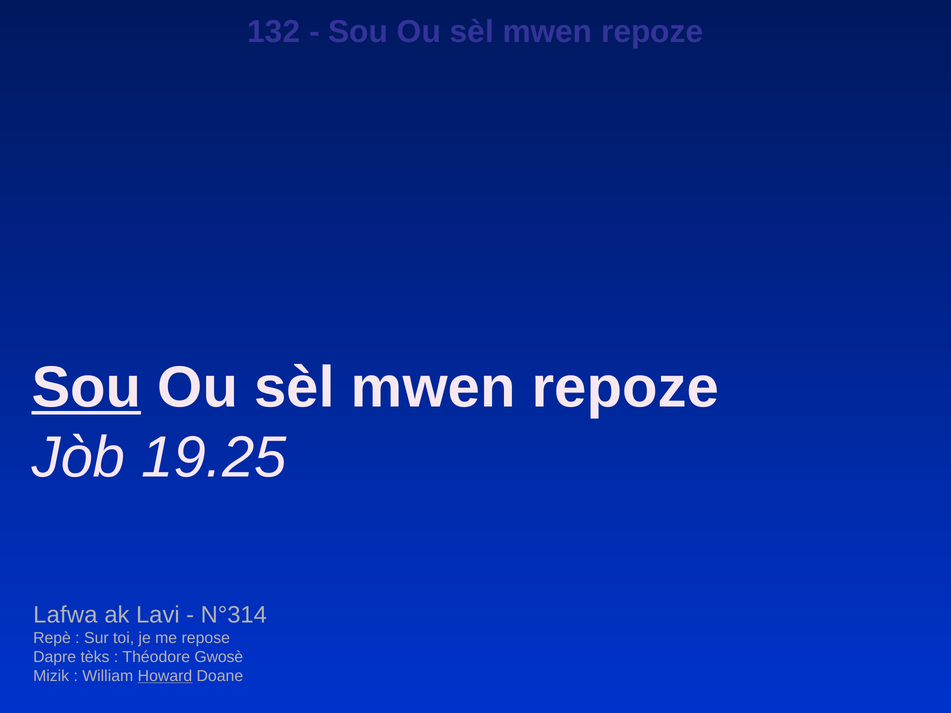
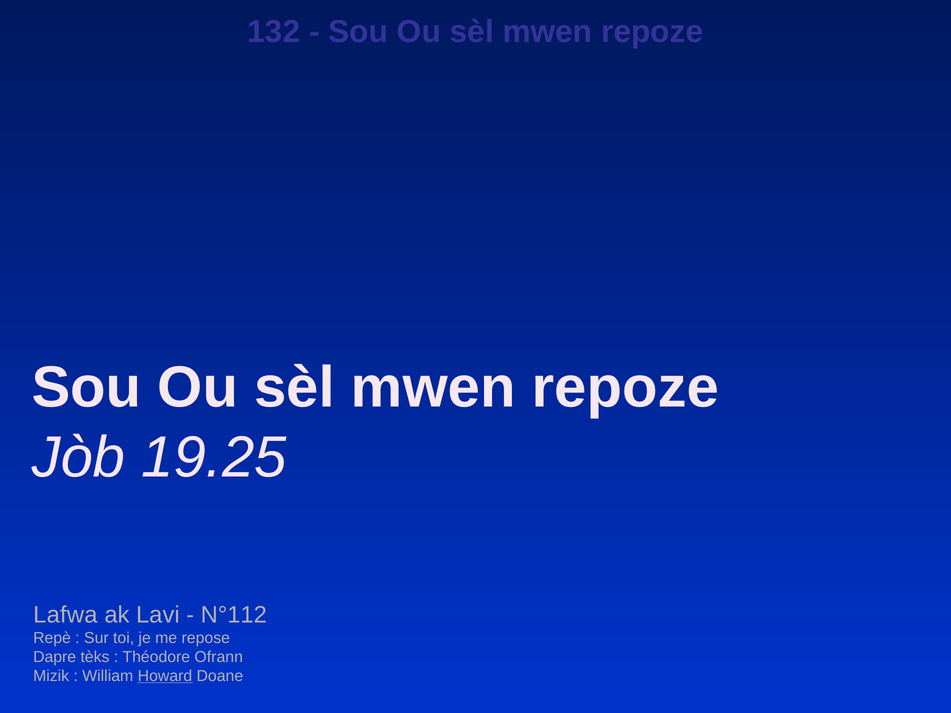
Sou underline: present -> none (86, 388)
N°314: N°314 -> N°112 (234, 615)
Gwosè: Gwosè -> Ofrann (219, 657)
